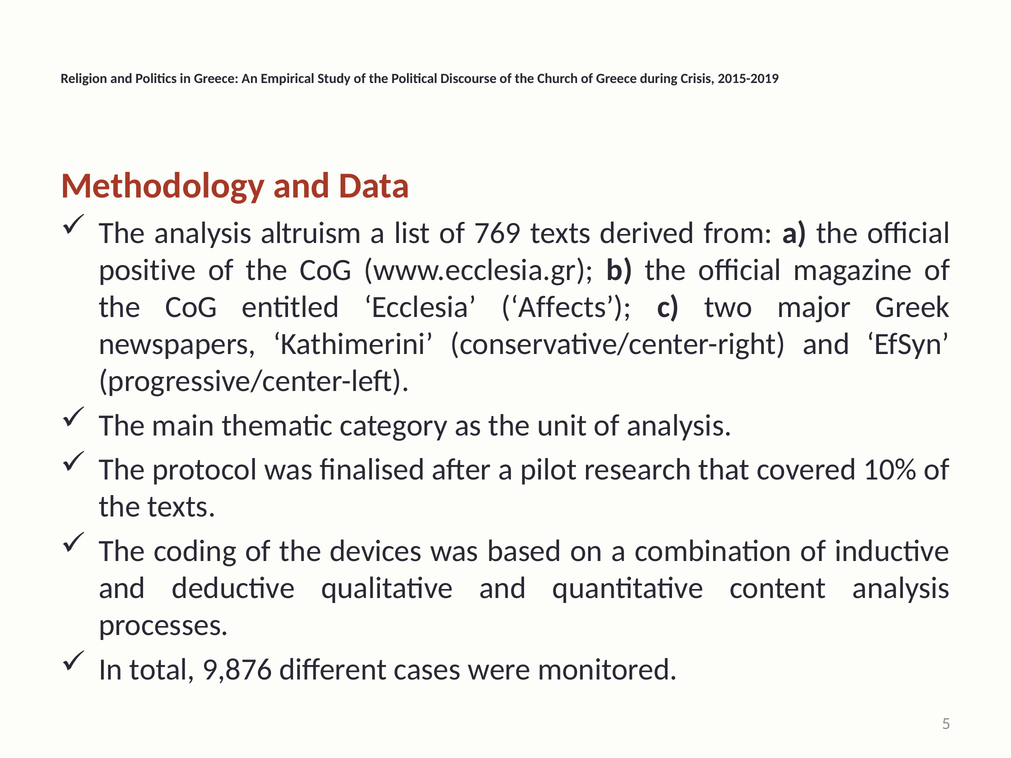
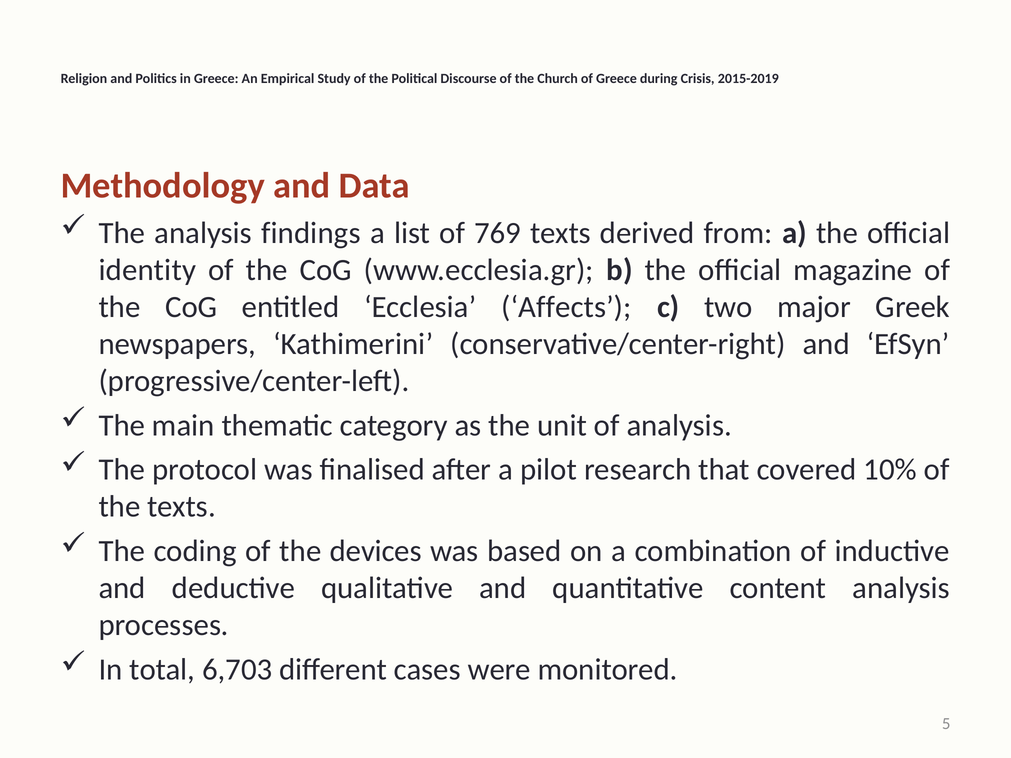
altruism: altruism -> findings (311, 233)
positive: positive -> identity (147, 270)
9,876: 9,876 -> 6,703 (237, 670)
